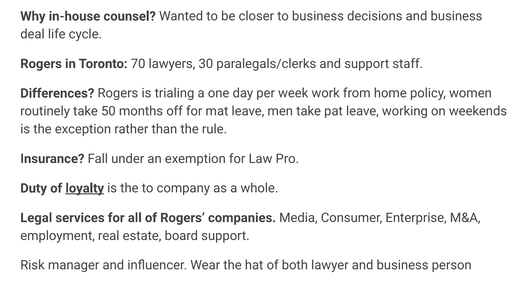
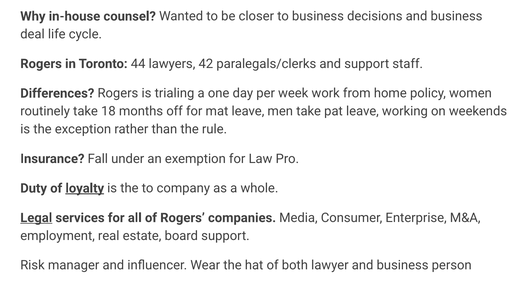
70: 70 -> 44 (138, 64)
30: 30 -> 42 (206, 64)
50: 50 -> 18 (108, 111)
Legal underline: none -> present (36, 218)
